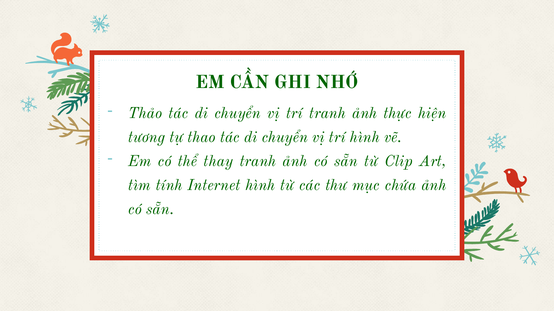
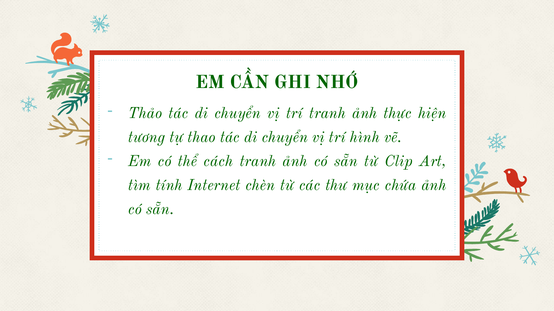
thay: thay -> cách (218, 161)
Internet hình: hình -> chèn (260, 185)
